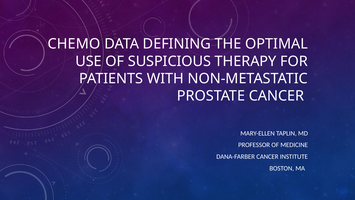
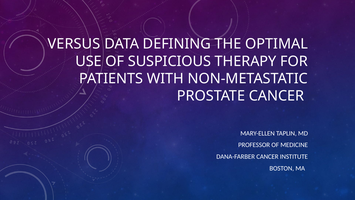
CHEMO: CHEMO -> VERSUS (74, 44)
